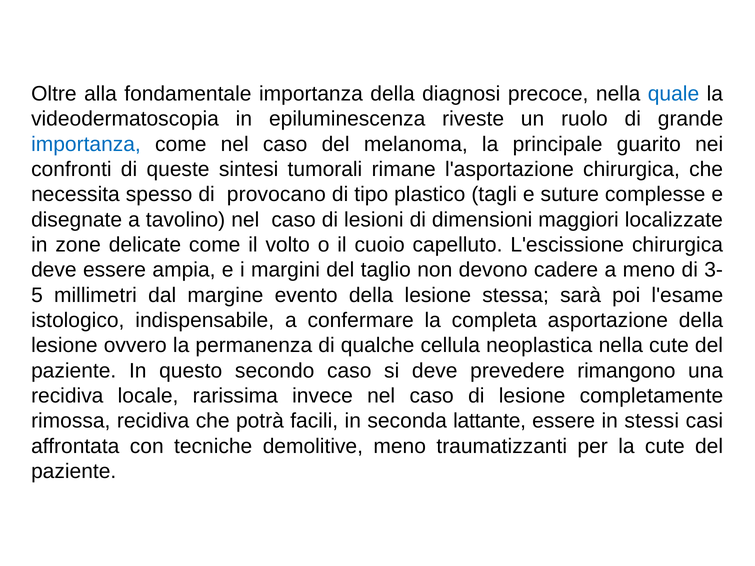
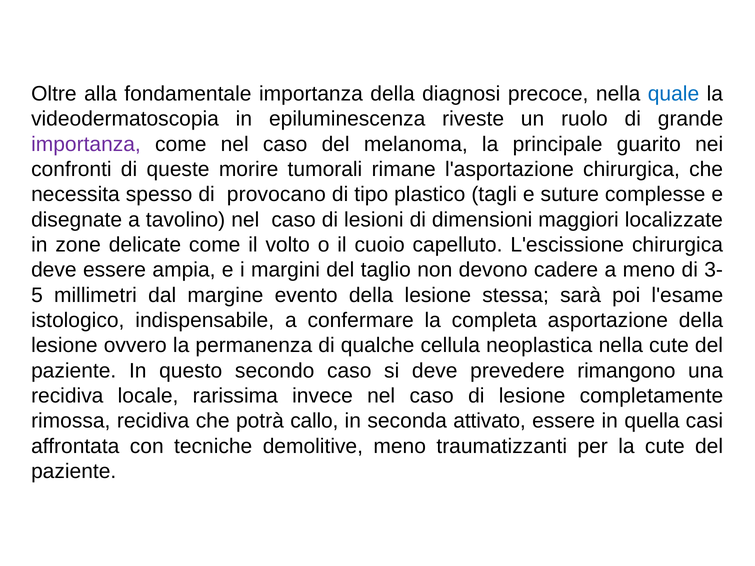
importanza colour: blue -> purple (86, 144)
sintesi: sintesi -> morire (249, 169)
facili: facili -> callo (314, 421)
lattante: lattante -> attivato (490, 421)
stessi: stessi -> quella (652, 421)
